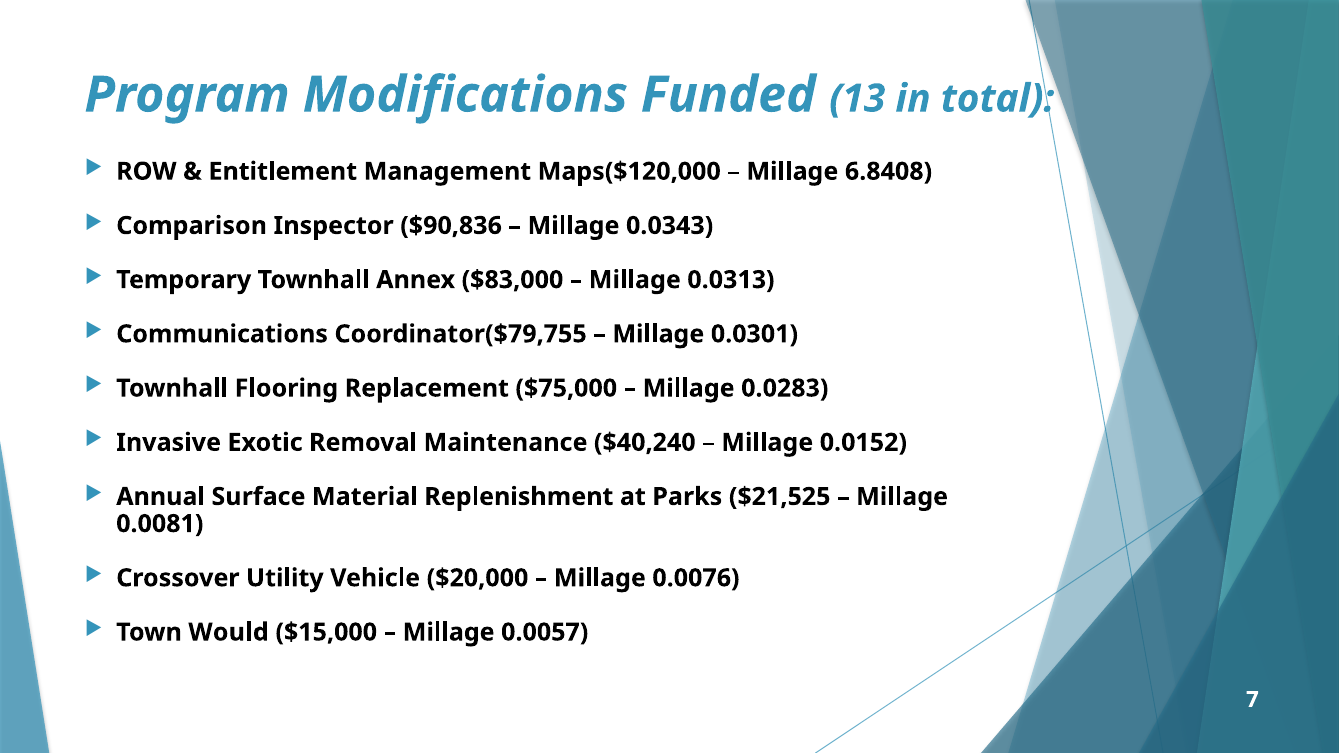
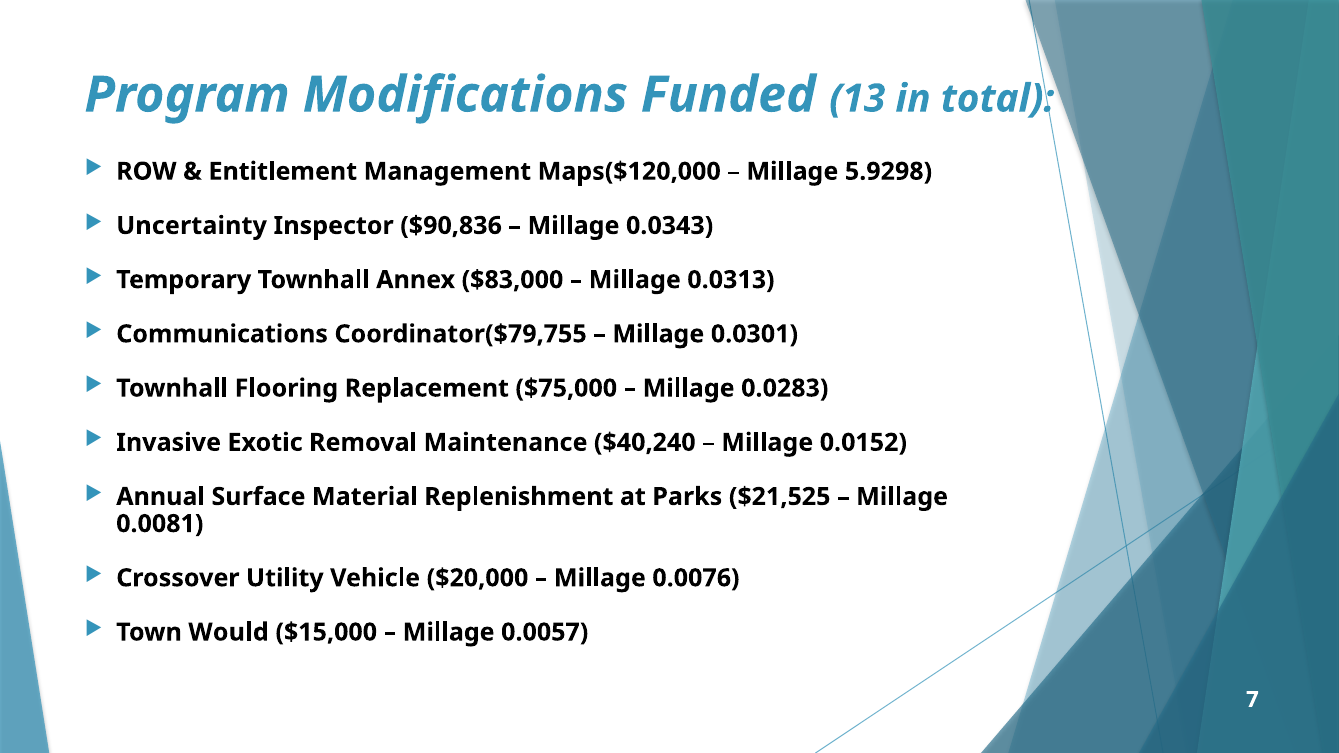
6.8408: 6.8408 -> 5.9298 (889, 171)
Comparison: Comparison -> Uncertainty (192, 226)
